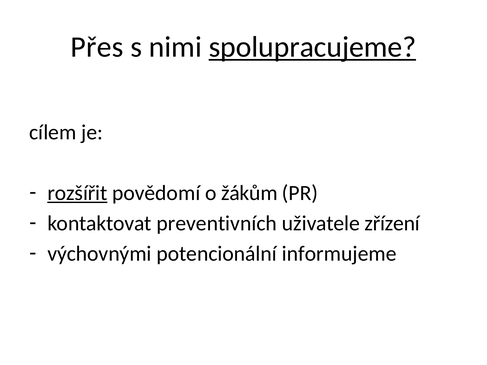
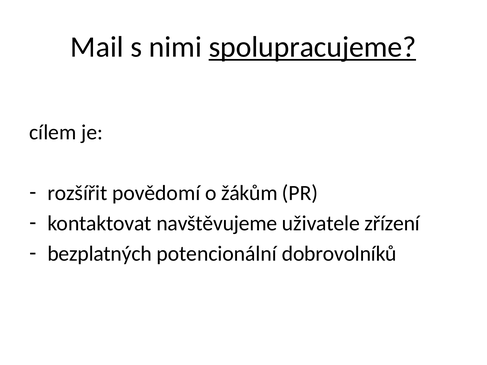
Přes: Přes -> Mail (97, 47)
rozšířit underline: present -> none (77, 193)
preventivních: preventivních -> navštěvujeme (217, 223)
výchovnými: výchovnými -> bezplatných (100, 254)
informujeme: informujeme -> dobrovolníků (339, 254)
